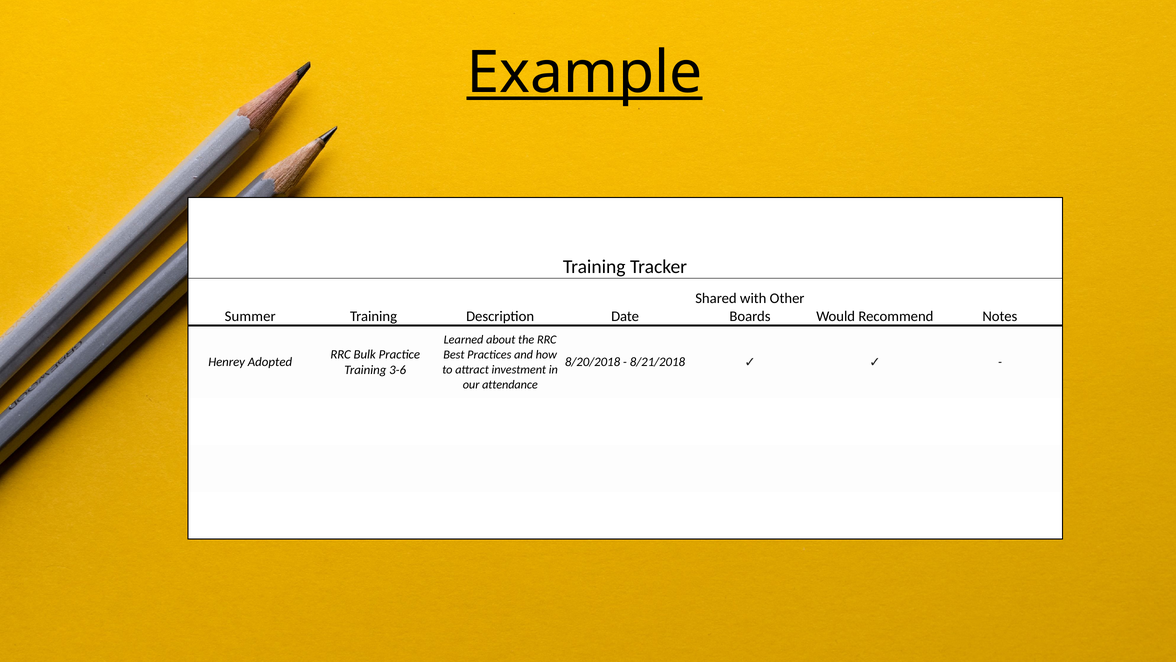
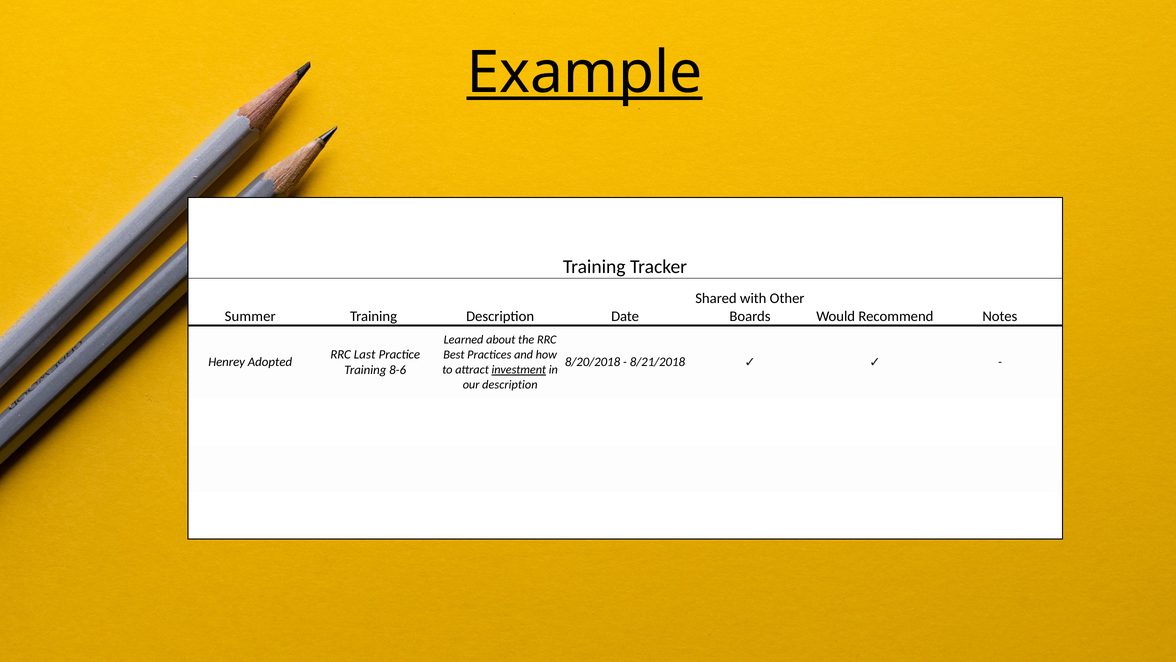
Bulk: Bulk -> Last (365, 354)
investment underline: none -> present (519, 369)
3-6: 3-6 -> 8-6 (398, 370)
our attendance: attendance -> description (510, 384)
